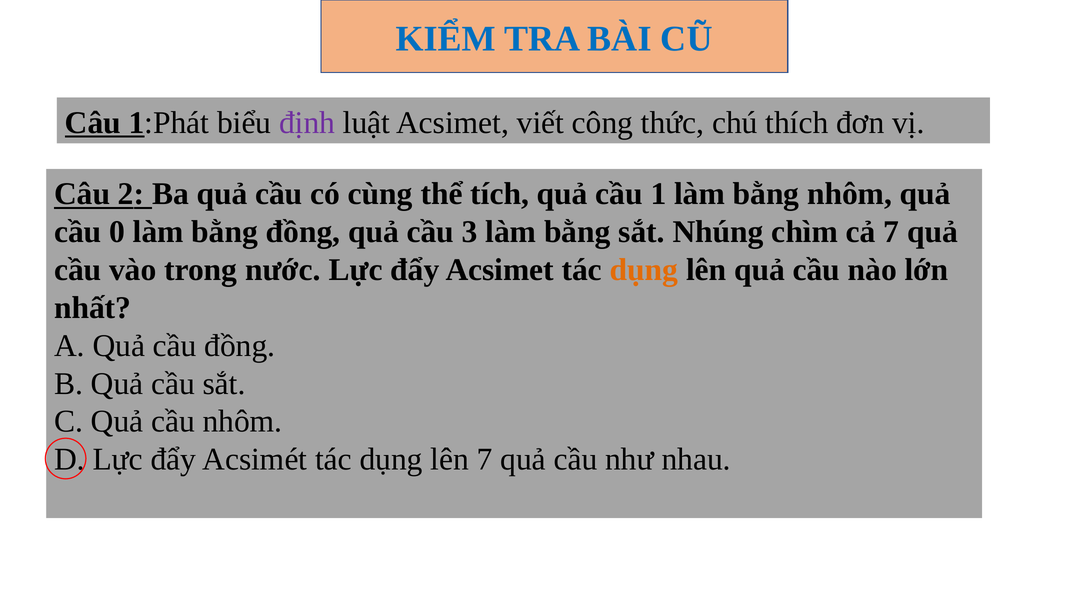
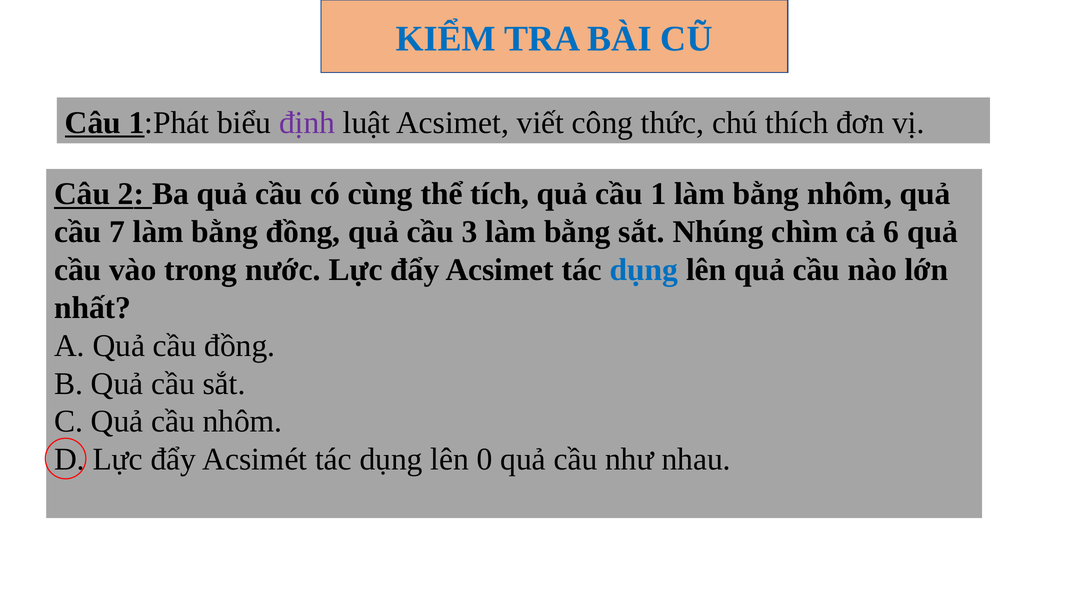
0: 0 -> 7 (117, 232)
cả 7: 7 -> 6 (891, 232)
dụng colour: orange -> blue (644, 270)
lên 7: 7 -> 0 (485, 459)
